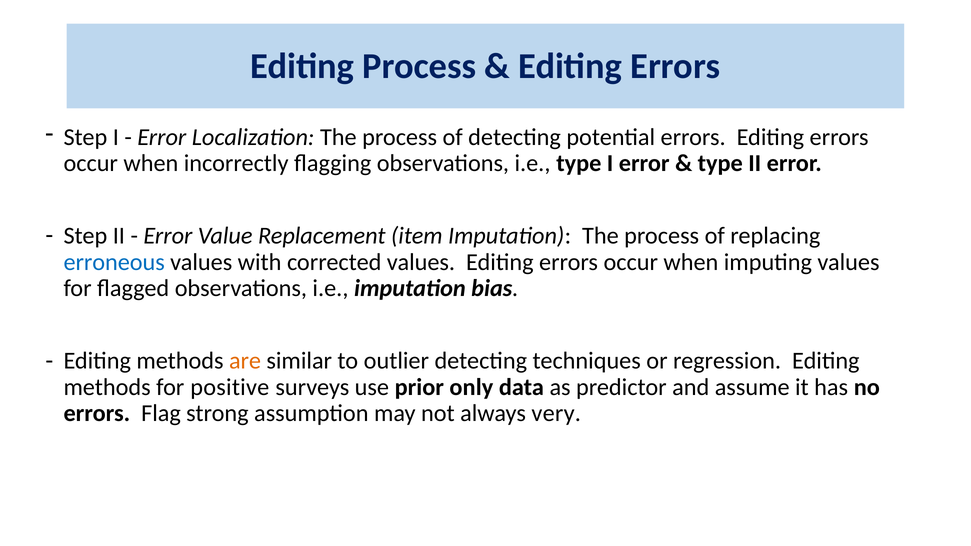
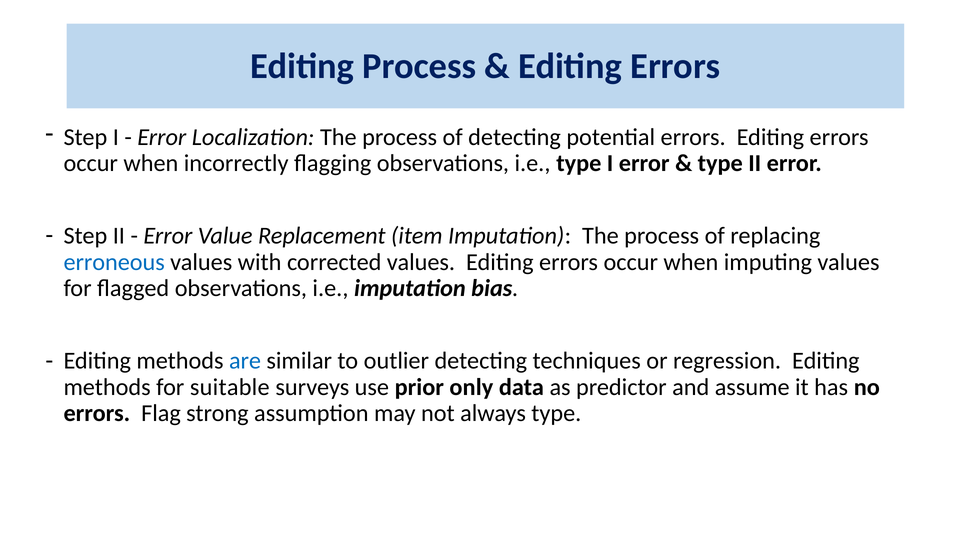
are colour: orange -> blue (245, 361)
positive: positive -> suitable (230, 387)
always very: very -> type (556, 414)
